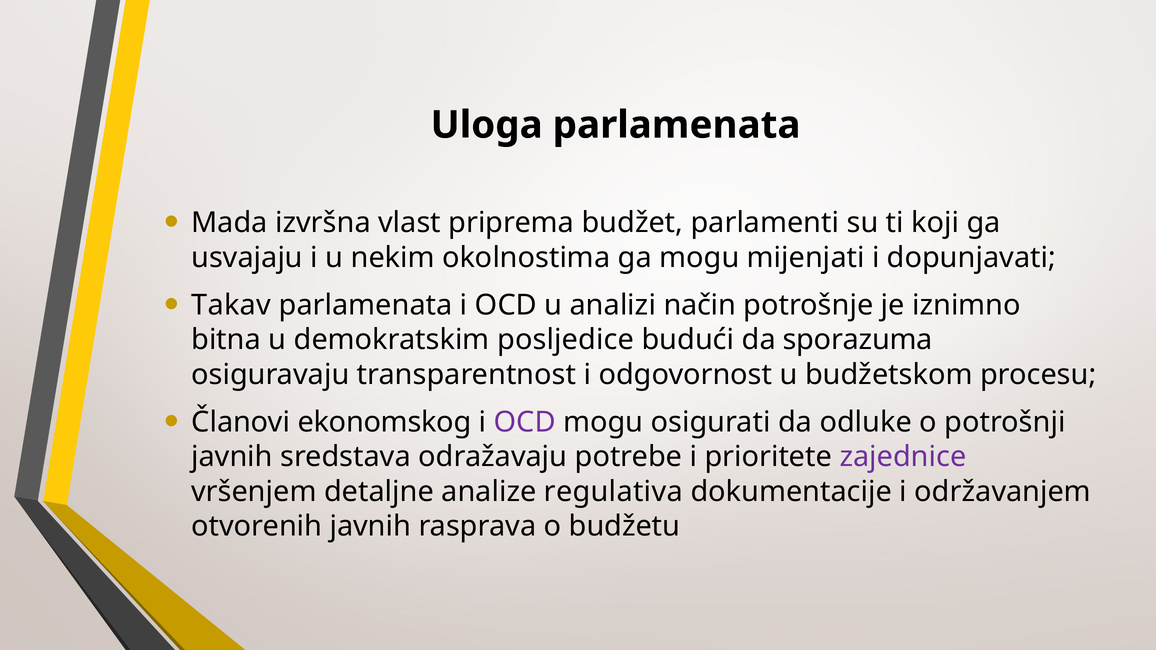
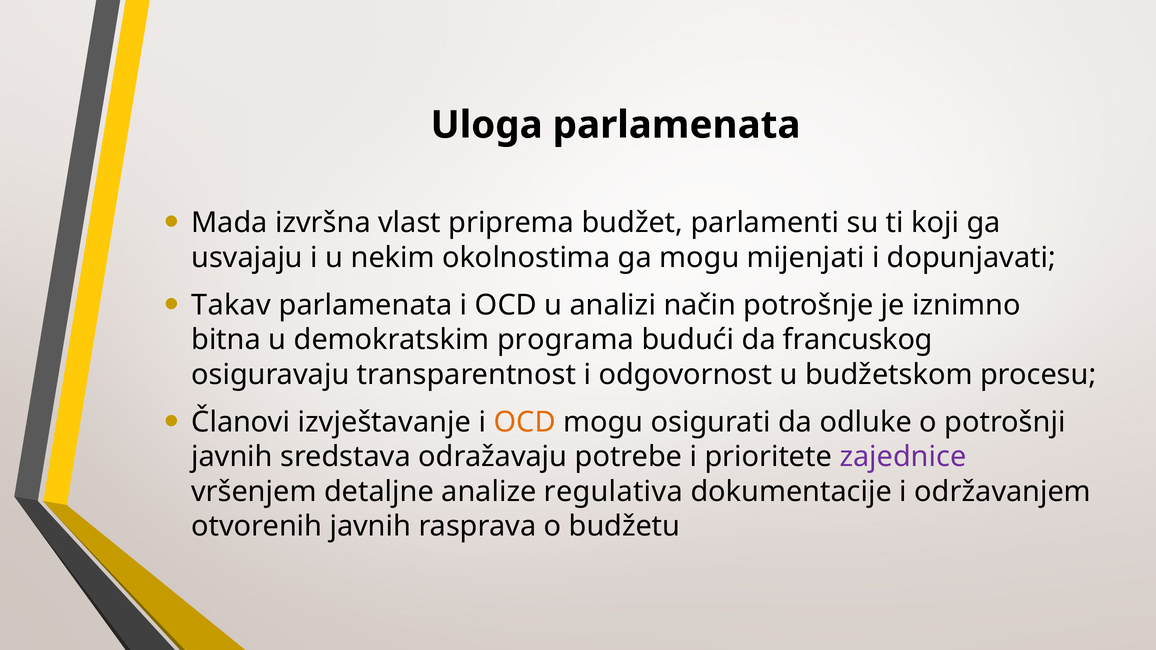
posljedice: posljedice -> programa (566, 340)
sporazuma: sporazuma -> francuskog (858, 340)
ekonomskog: ekonomskog -> izvještavanje (384, 422)
OCD colour: purple -> orange (525, 422)
